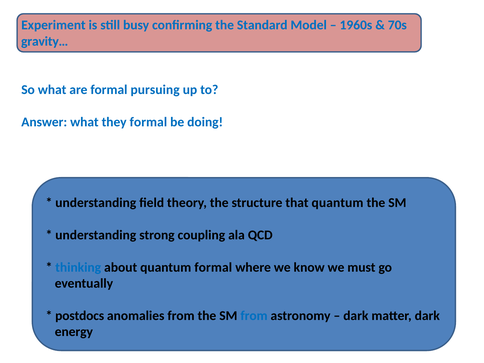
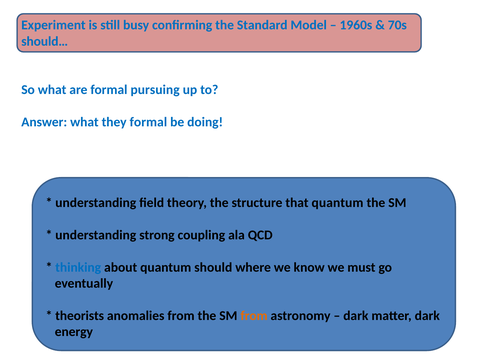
gravity…: gravity… -> should… (45, 41)
quantum formal: formal -> should (213, 267)
postdocs: postdocs -> theorists (80, 316)
from colour: blue -> orange (254, 316)
